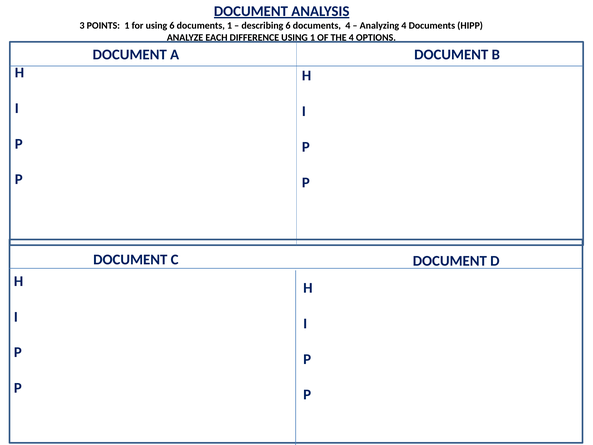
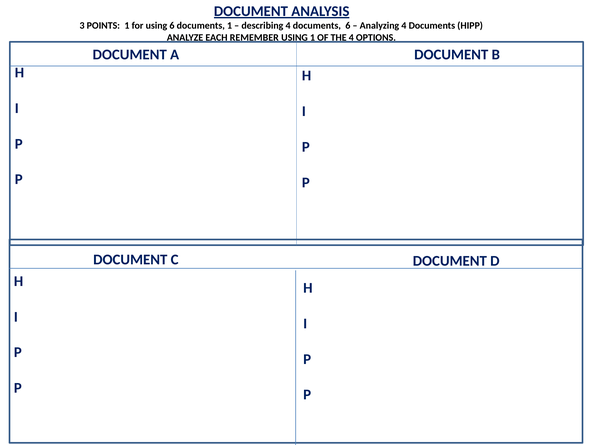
describing 6: 6 -> 4 (288, 26)
documents 4: 4 -> 6 (348, 26)
DIFFERENCE: DIFFERENCE -> REMEMBER (254, 38)
